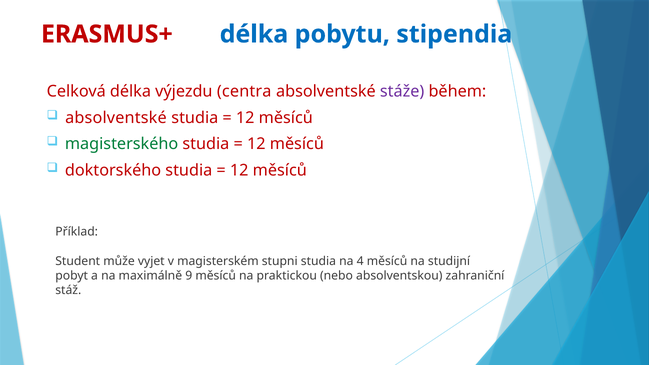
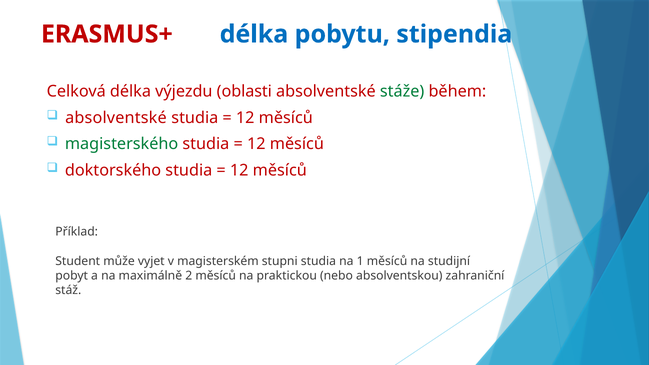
centra: centra -> oblasti (244, 92)
stáže colour: purple -> green (402, 92)
4: 4 -> 1 (360, 261)
9: 9 -> 2 (189, 276)
